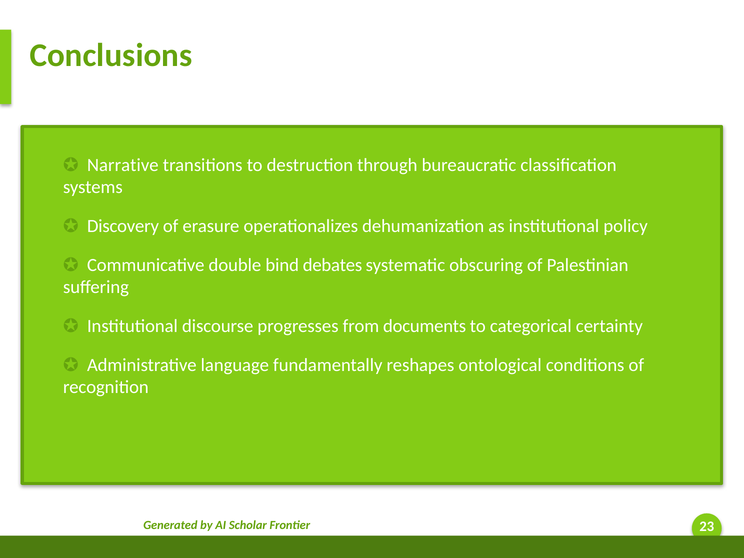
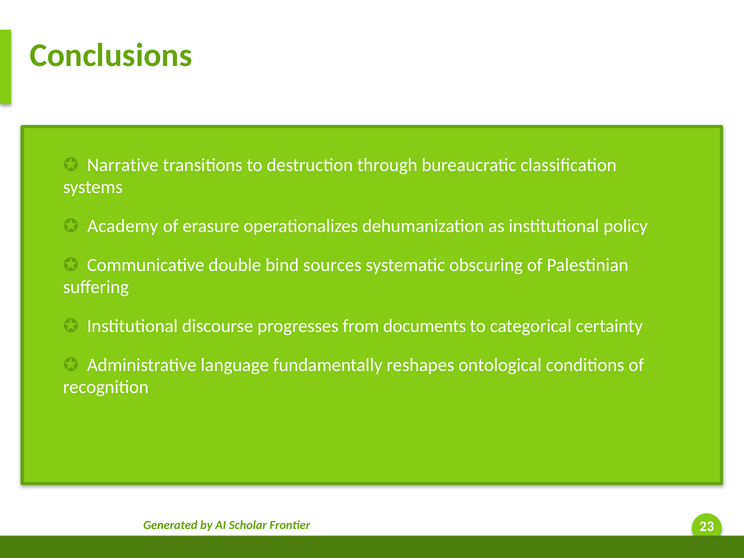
Discovery: Discovery -> Academy (123, 226)
debates: debates -> sources (332, 265)
